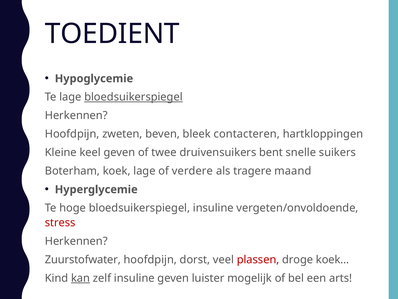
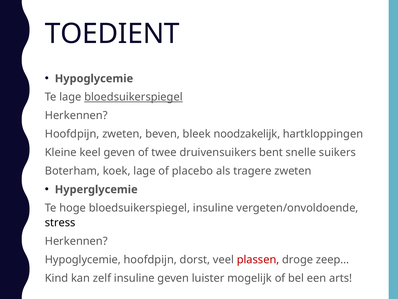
contacteren: contacteren -> noodzakelijk (247, 134)
verdere: verdere -> placebo (192, 171)
tragere maand: maand -> zweten (293, 171)
stress colour: red -> black (60, 222)
Zuurstofwater: Zuurstofwater -> Hypoglycemie (83, 259)
koek…: koek… -> zeep… (333, 259)
kan underline: present -> none (81, 278)
